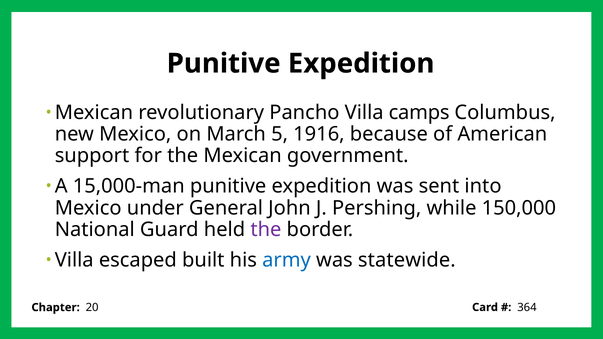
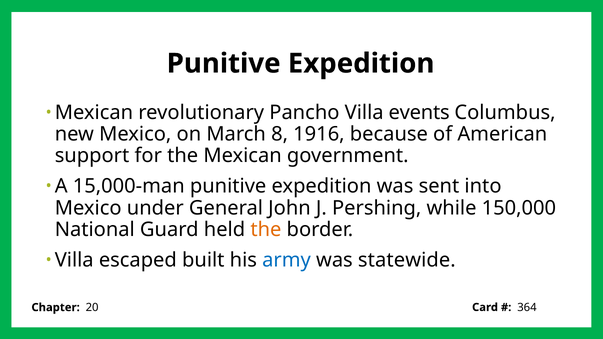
camps: camps -> events (419, 112)
5: 5 -> 8 (280, 134)
the colour: purple -> orange (266, 230)
